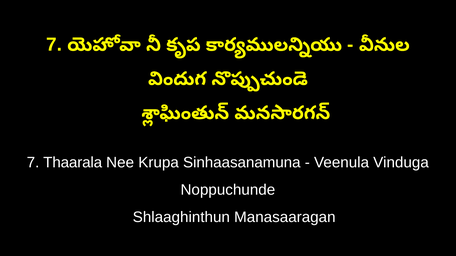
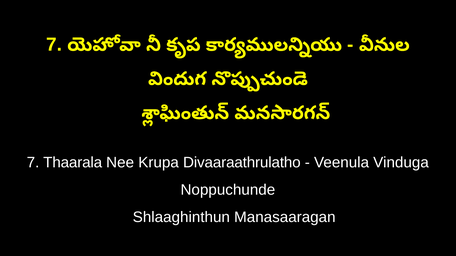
Sinhaasanamuna: Sinhaasanamuna -> Divaaraathrulatho (242, 163)
